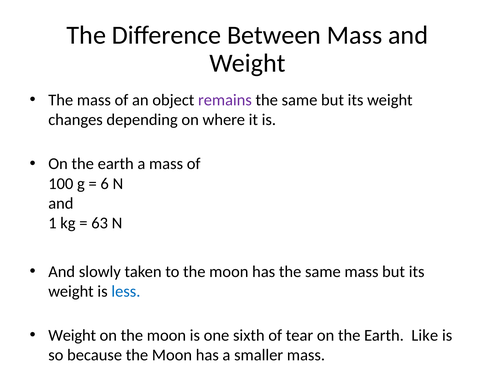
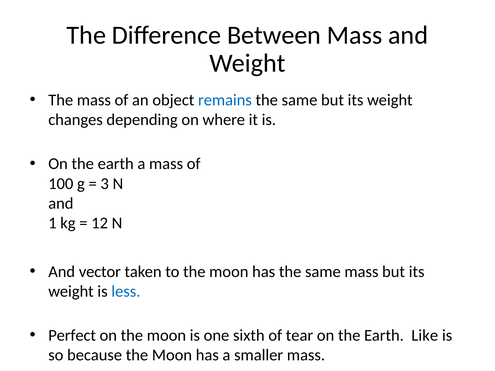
remains colour: purple -> blue (225, 100)
6: 6 -> 3 (105, 184)
63: 63 -> 12 (100, 223)
slowly: slowly -> vector (100, 272)
Weight: Weight -> Perfect (72, 336)
